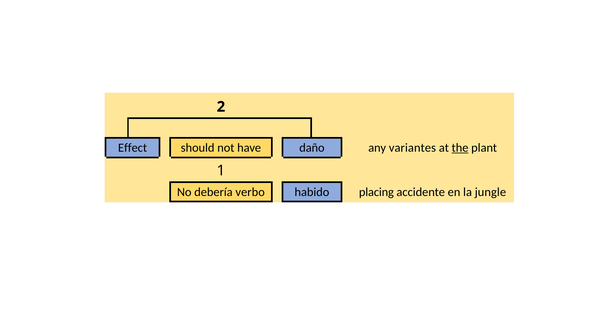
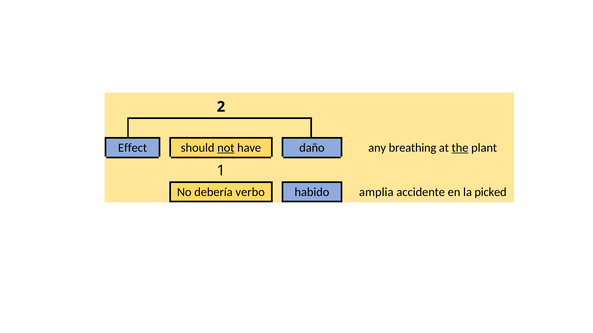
not underline: none -> present (226, 148)
variantes: variantes -> breathing (413, 148)
placing: placing -> amplia (376, 192)
jungle: jungle -> picked (491, 192)
